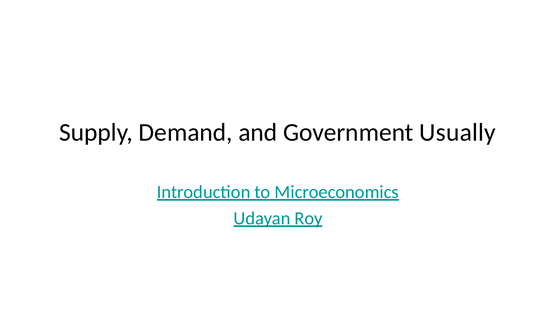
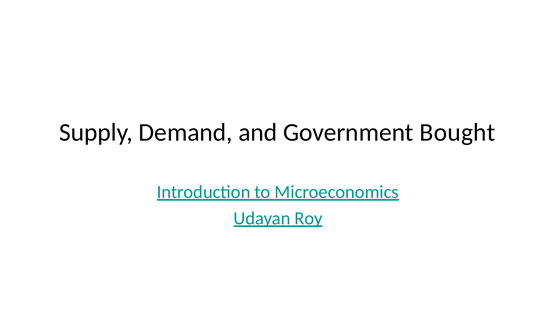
Usually: Usually -> Bought (458, 132)
